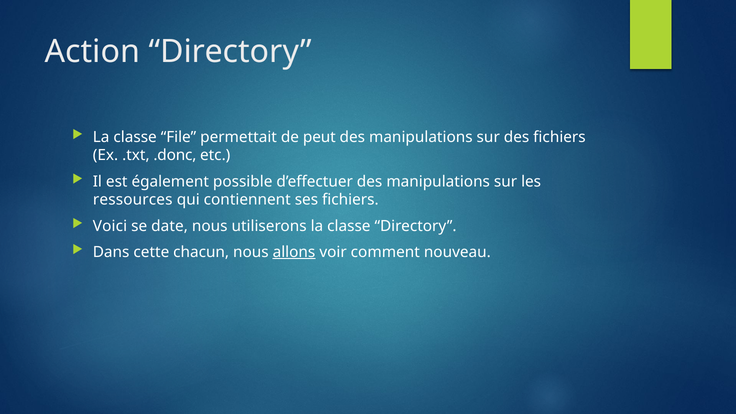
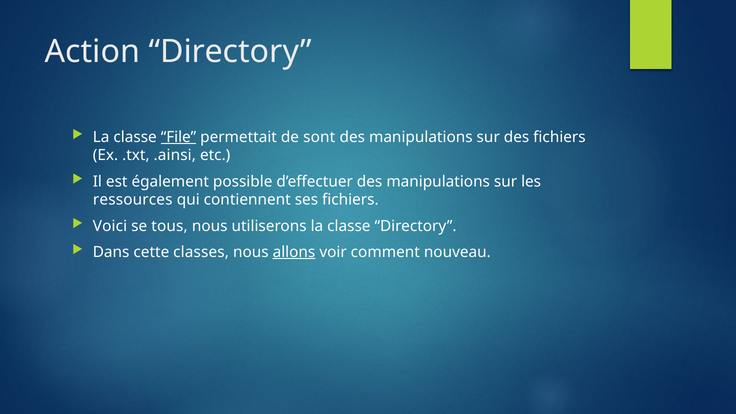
File underline: none -> present (179, 137)
peut: peut -> sont (319, 137)
.donc: .donc -> .ainsi (175, 155)
date: date -> tous (170, 226)
chacun: chacun -> classes (201, 252)
